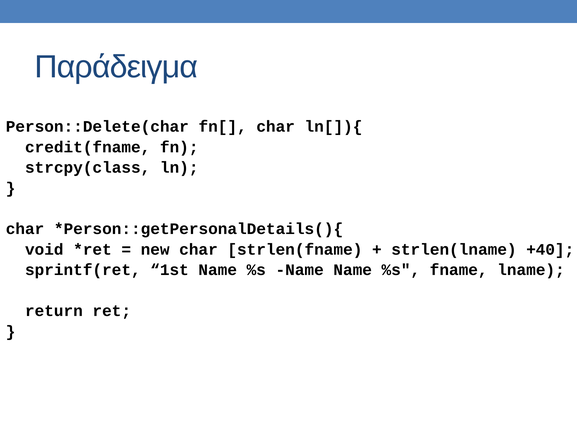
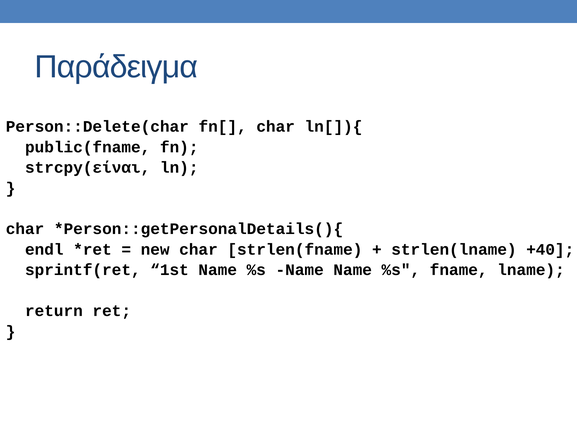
credit(fname: credit(fname -> public(fname (88, 147)
strcpy(class: strcpy(class -> strcpy(είναι (88, 168)
void: void -> endl (44, 250)
